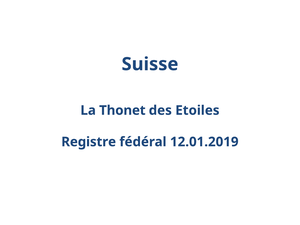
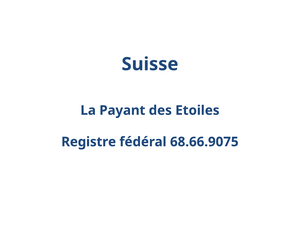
Thonet: Thonet -> Payant (122, 110)
12.01.2019: 12.01.2019 -> 68.66.9075 (204, 142)
